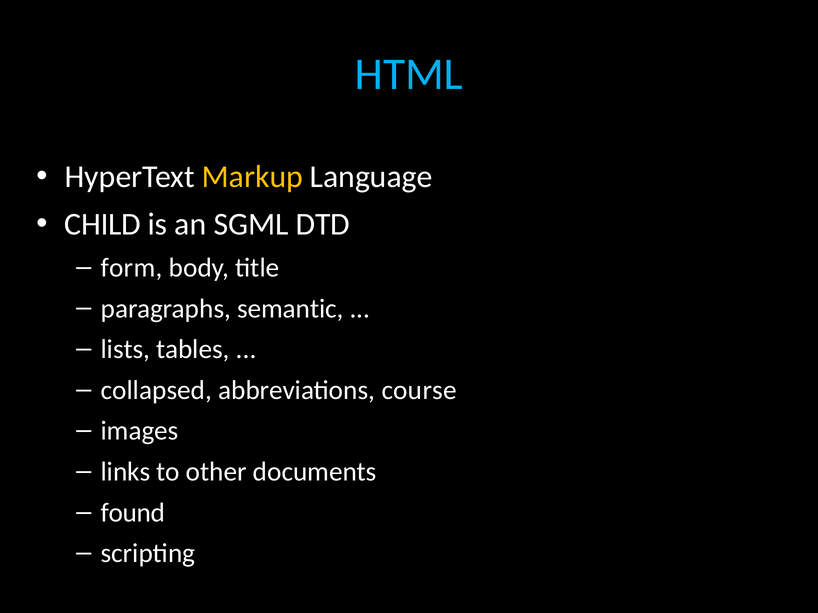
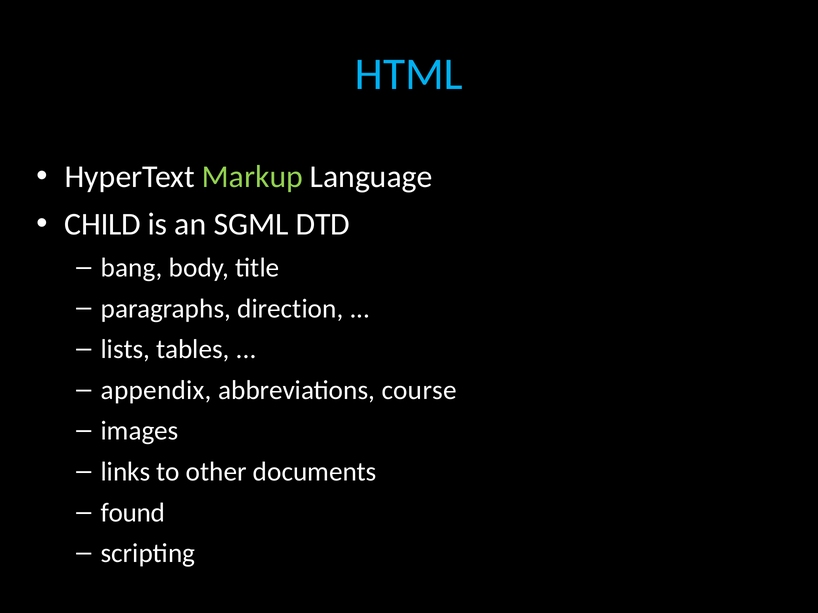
Markup colour: yellow -> light green (252, 177)
form: form -> bang (132, 268)
semantic: semantic -> direction (290, 309)
collapsed: collapsed -> appendix (156, 390)
